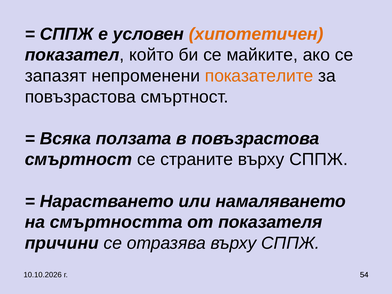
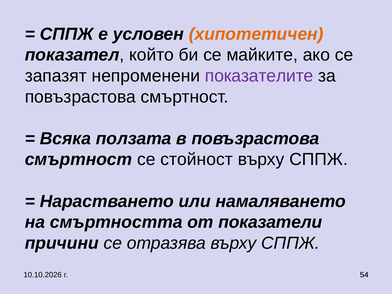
показателите colour: orange -> purple (259, 76)
страните: страните -> стойност (197, 159)
показателя: показателя -> показатели (270, 222)
